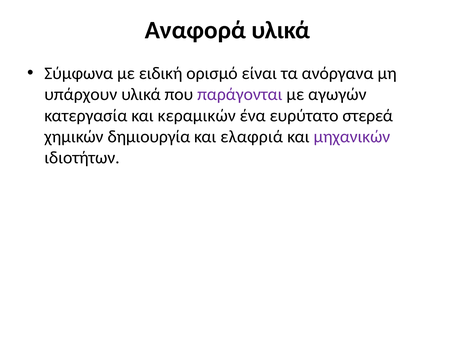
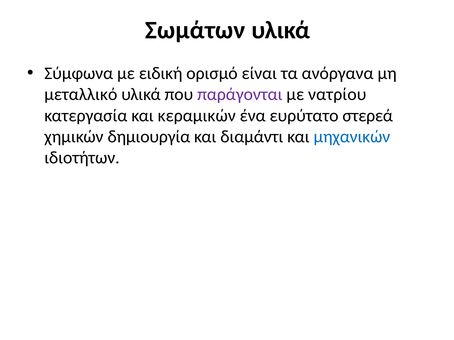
Αναφορά: Αναφορά -> Σωμάτων (195, 30)
υπάρχουν: υπάρχουν -> μεταλλικό (81, 95)
αγωγών: αγωγών -> νατρίου (337, 95)
ελαφριά: ελαφριά -> διαμάντι (252, 137)
μηχανικών colour: purple -> blue (352, 137)
